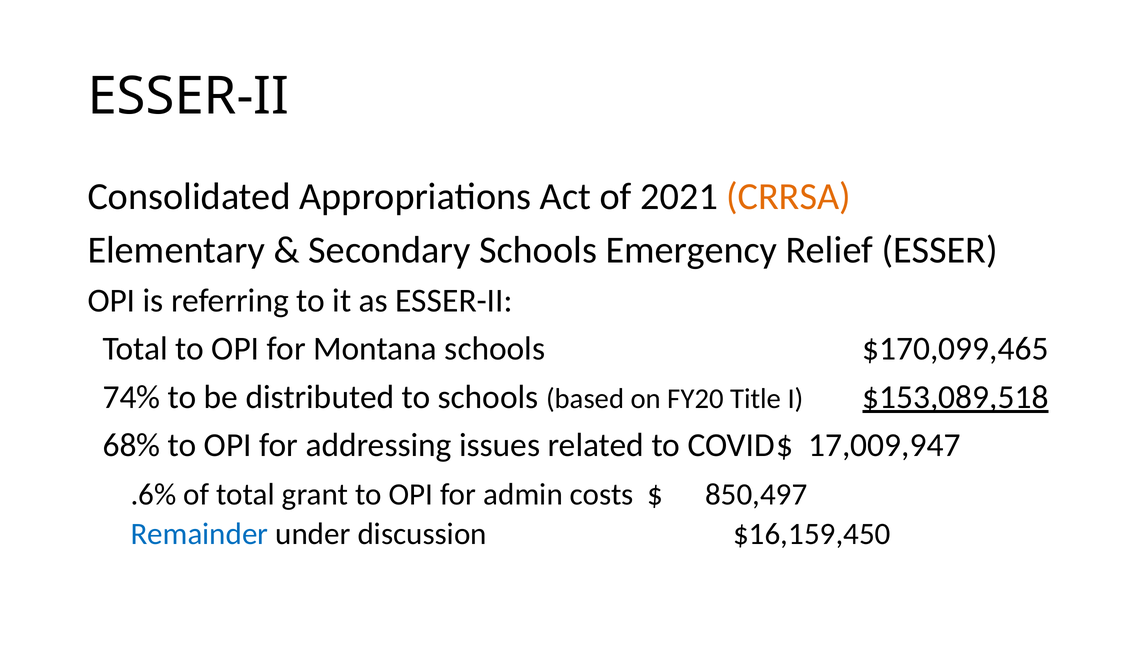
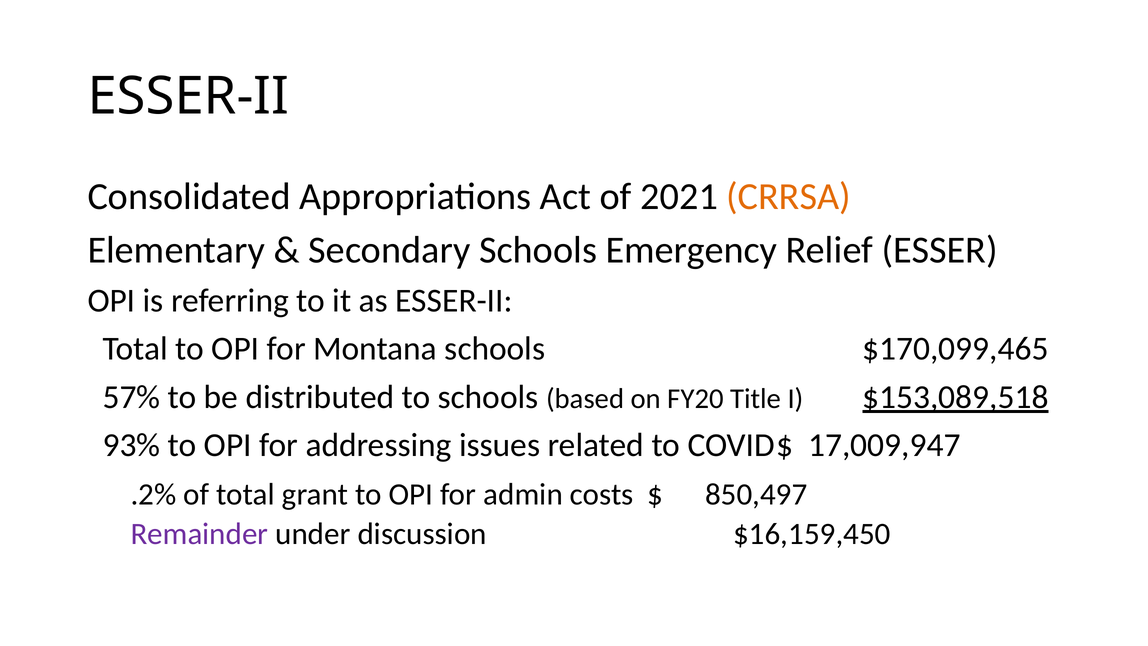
74%: 74% -> 57% (131, 397)
68%: 68% -> 93% (131, 445)
.6%: .6% -> .2% (153, 494)
Remainder colour: blue -> purple (199, 534)
